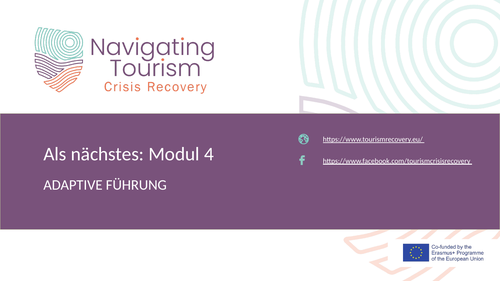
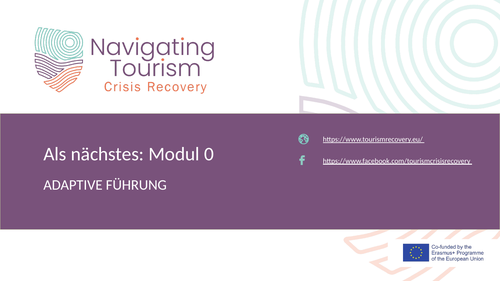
4: 4 -> 0 (209, 154)
